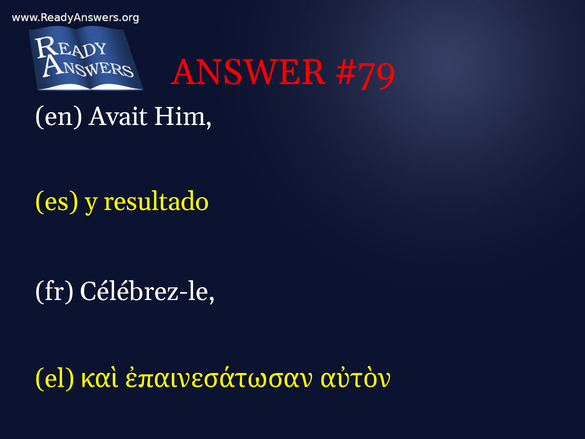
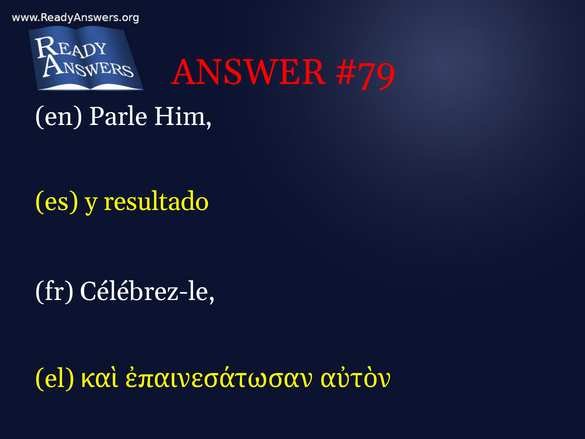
Avait: Avait -> Parle (118, 117)
